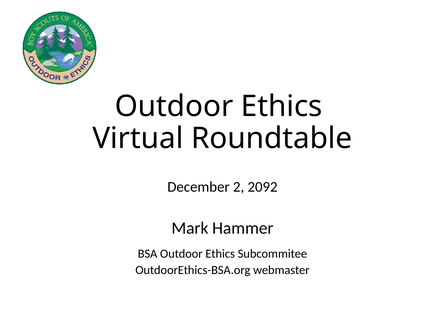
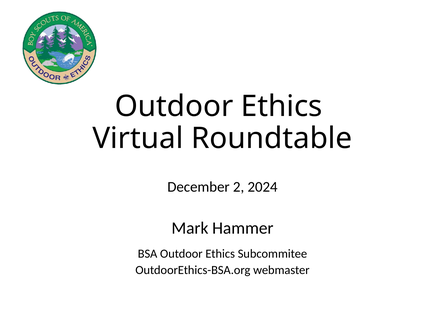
2092: 2092 -> 2024 (263, 187)
